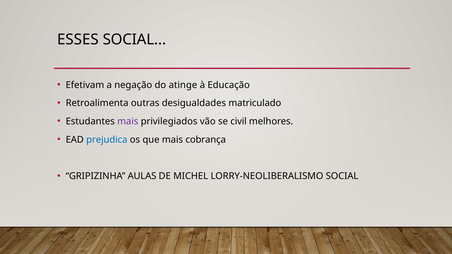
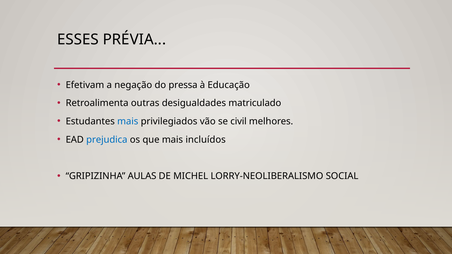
ESSES SOCIAL: SOCIAL -> PRÉVIA (134, 40)
atinge: atinge -> pressa (183, 85)
mais colour: purple -> blue (128, 122)
cobrança: cobrança -> incluídos (206, 140)
